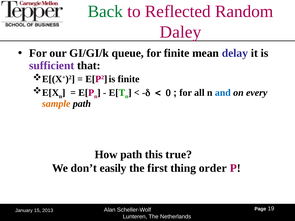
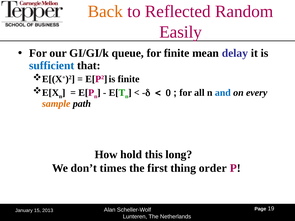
Back colour: green -> orange (105, 11)
Daley: Daley -> Easily (181, 32)
sufficient colour: purple -> blue (52, 66)
How path: path -> hold (131, 155)
true: true -> long (179, 155)
easily: easily -> times (113, 168)
